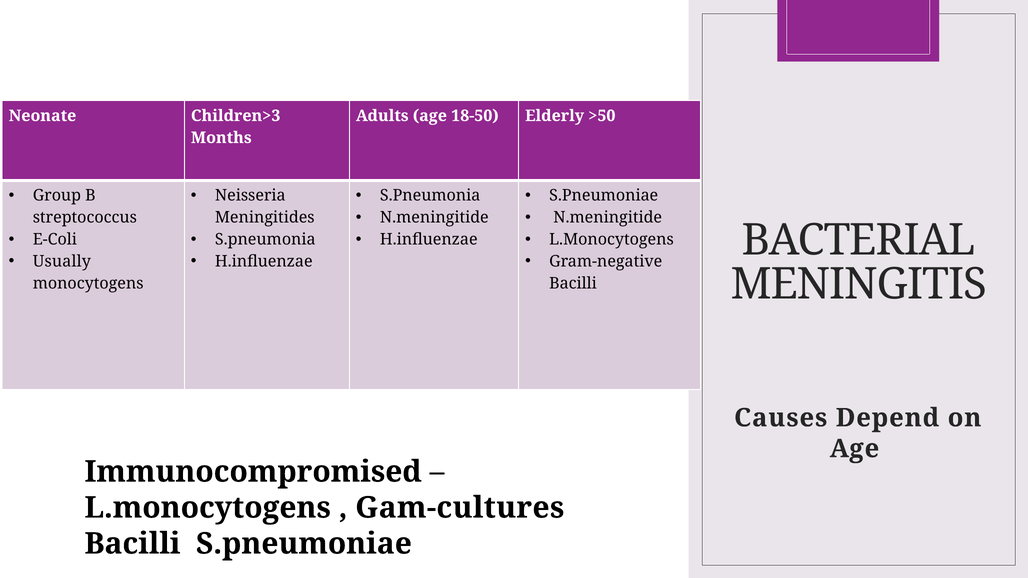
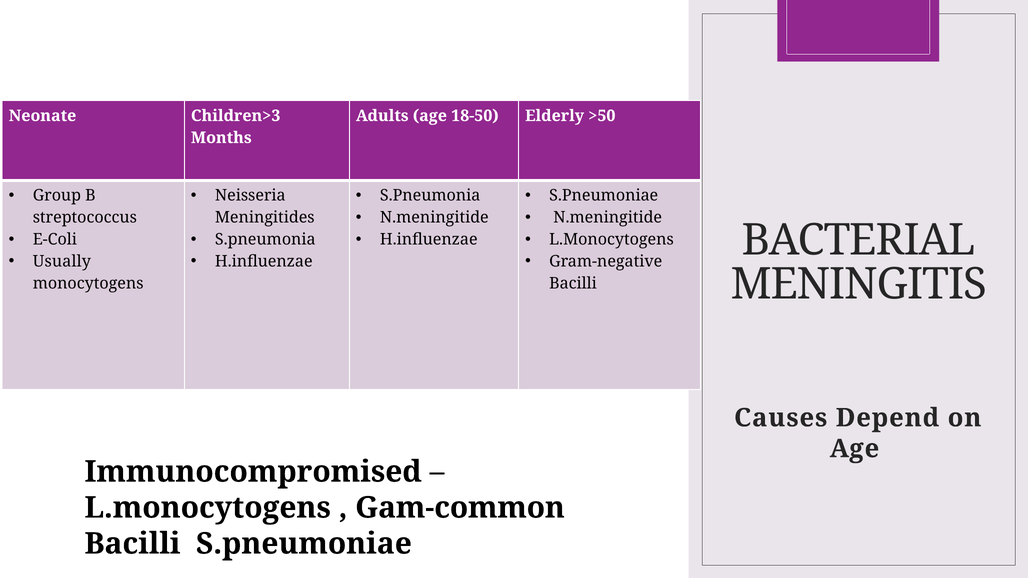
Gam-cultures: Gam-cultures -> Gam-common (460, 508)
